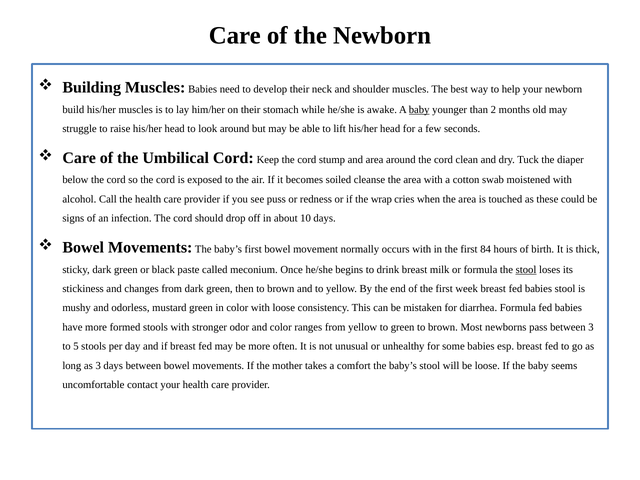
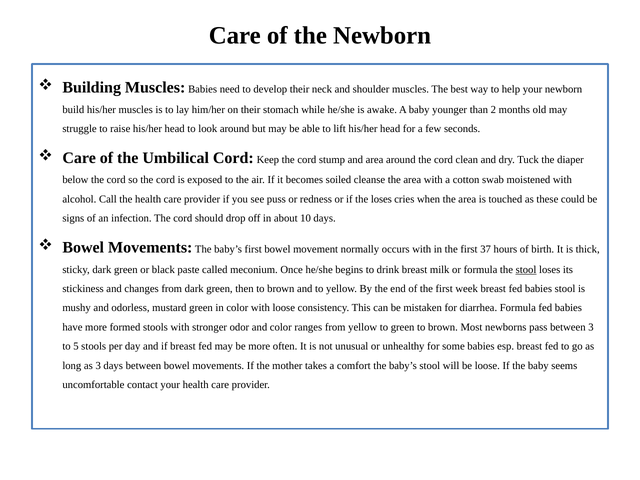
baby underline: present -> none (419, 110)
the wrap: wrap -> loses (381, 199)
84: 84 -> 37 (486, 249)
